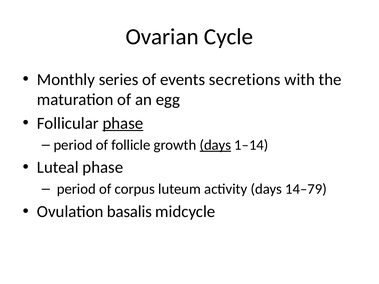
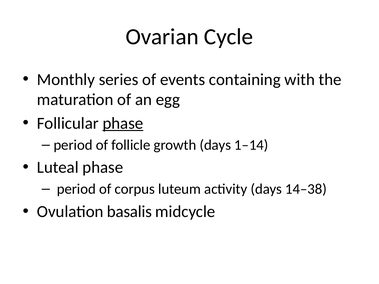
secretions: secretions -> containing (245, 80)
days underline: present -> none (215, 145)
14–79: 14–79 -> 14–38 (306, 189)
